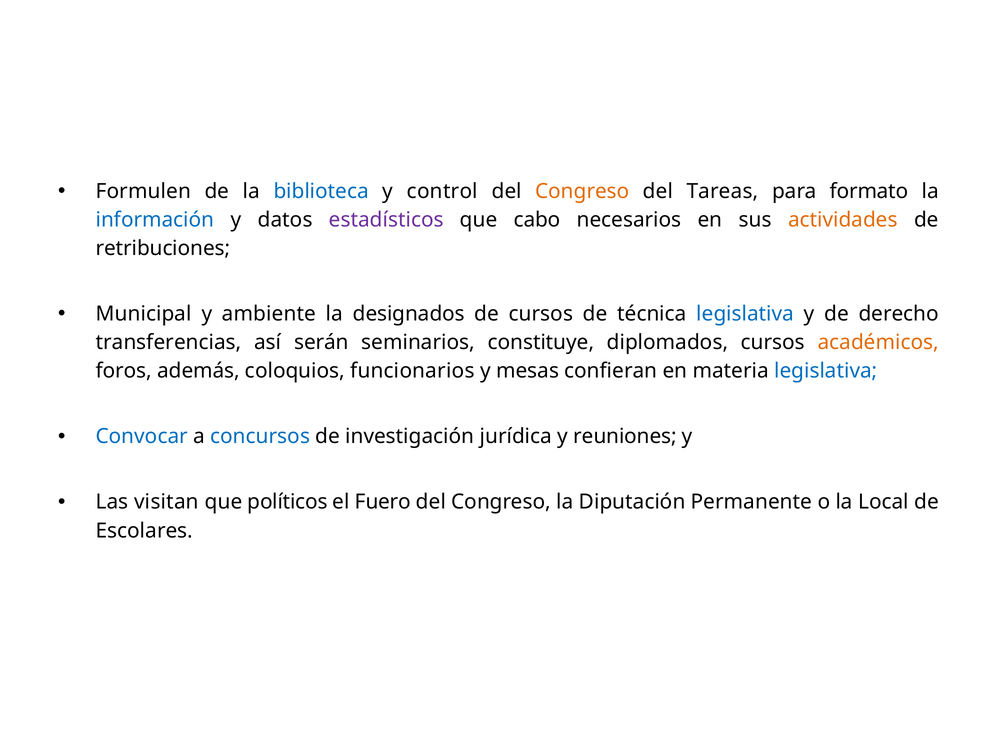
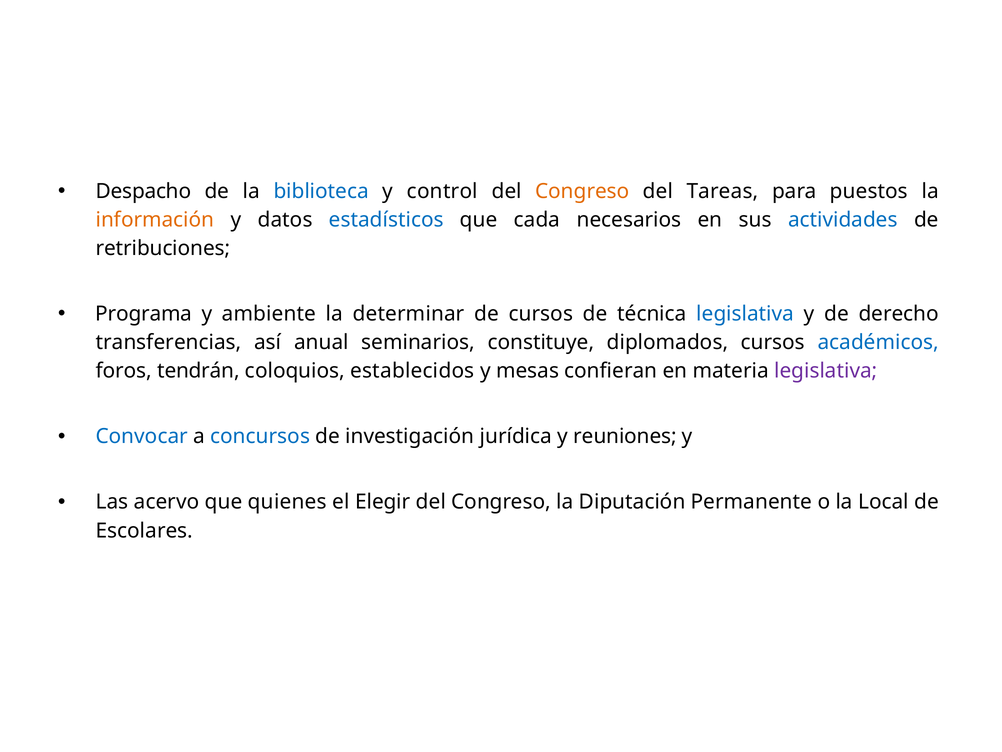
Formulen: Formulen -> Despacho (143, 191)
formato: formato -> puestos (869, 191)
información colour: blue -> orange (155, 220)
estadísticos colour: purple -> blue (386, 220)
cabo: cabo -> cada (537, 220)
actividades colour: orange -> blue (843, 220)
Municipal: Municipal -> Programa (144, 314)
designados: designados -> determinar (409, 314)
serán: serán -> anual (321, 342)
académicos colour: orange -> blue (878, 342)
además: además -> tendrán (198, 371)
funcionarios: funcionarios -> establecidos (412, 371)
legislativa colour: blue -> purple (826, 371)
visitan: visitan -> acervo (167, 502)
políticos: políticos -> quienes (287, 502)
Fuero: Fuero -> Elegir (383, 502)
